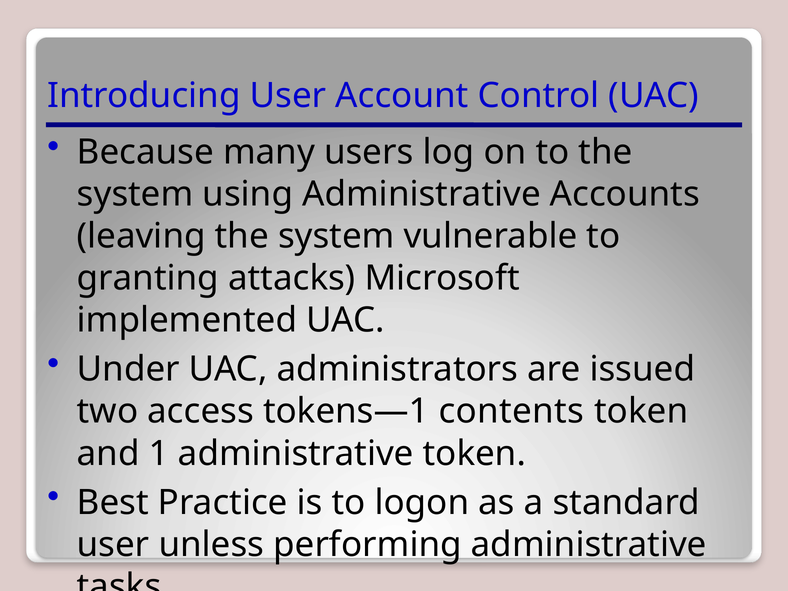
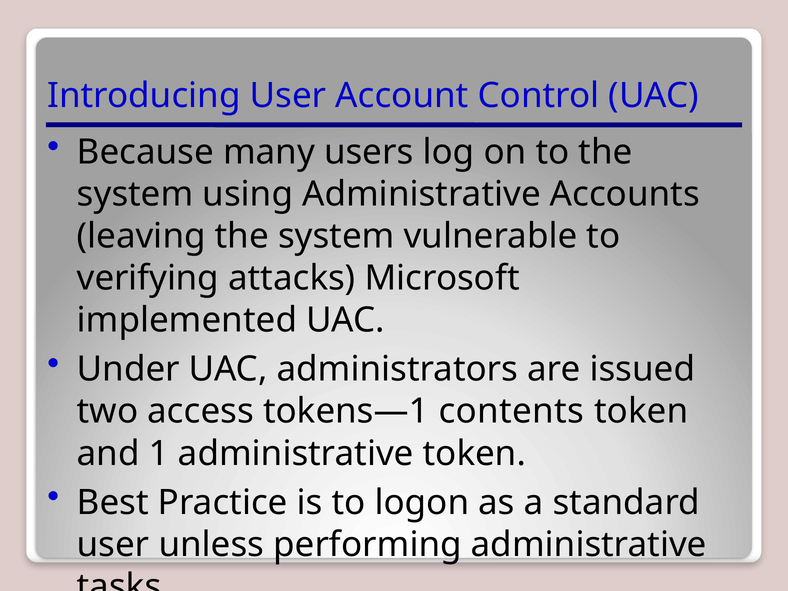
granting: granting -> verifying (148, 278)
